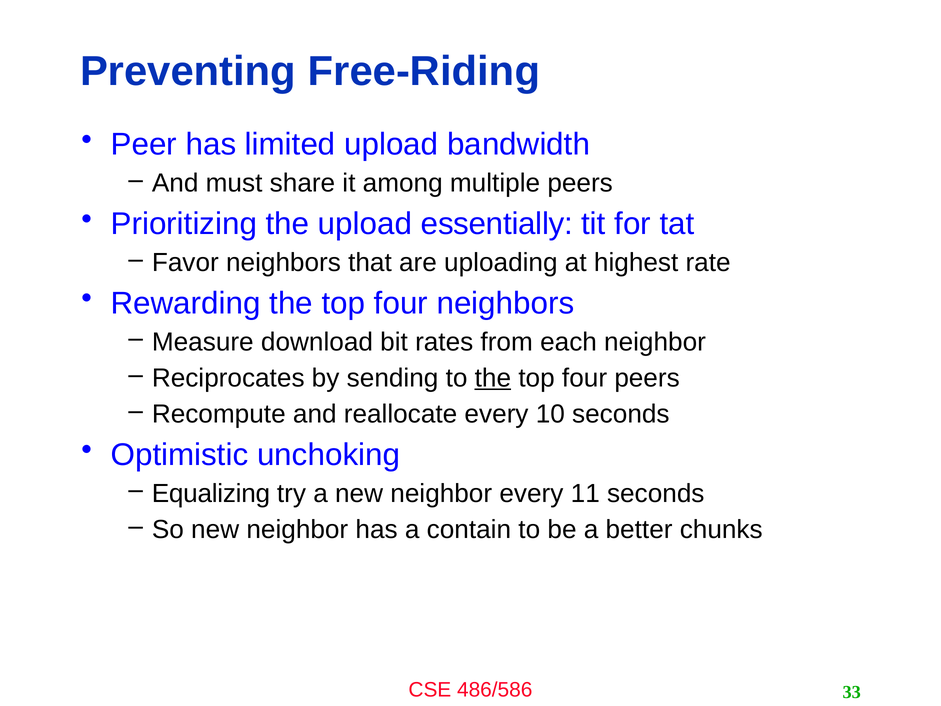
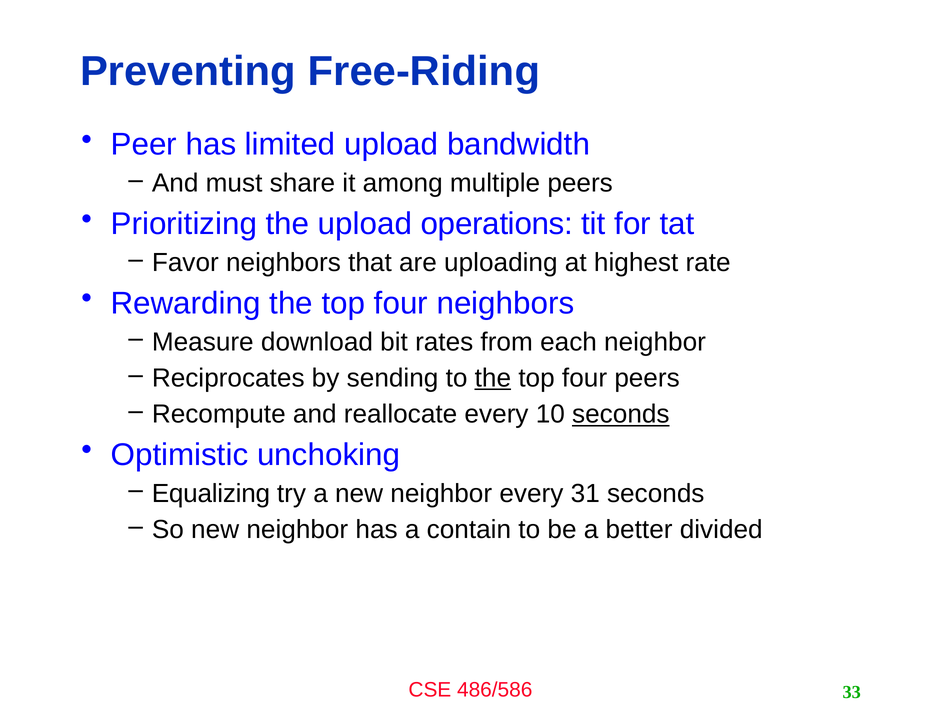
essentially: essentially -> operations (497, 224)
seconds underline: none -> present (621, 414)
11: 11 -> 31 (585, 494)
chunks: chunks -> divided (721, 530)
